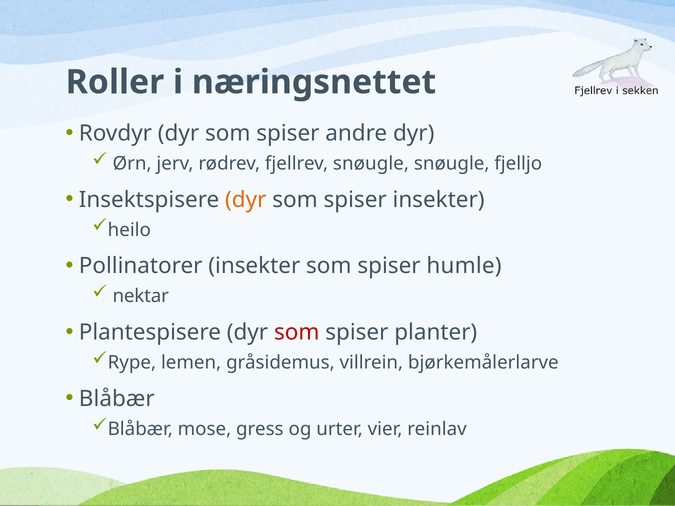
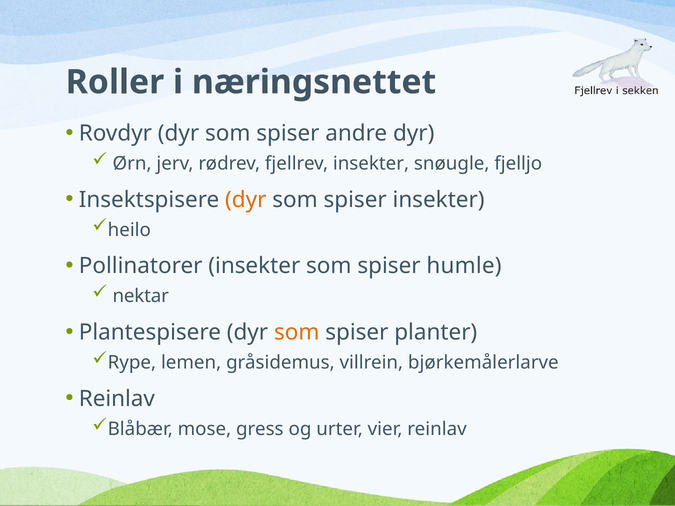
fjellrev snøugle: snøugle -> insekter (371, 164)
som colour: red -> orange (297, 333)
Blåbær: Blåbær -> Reinlav (117, 399)
